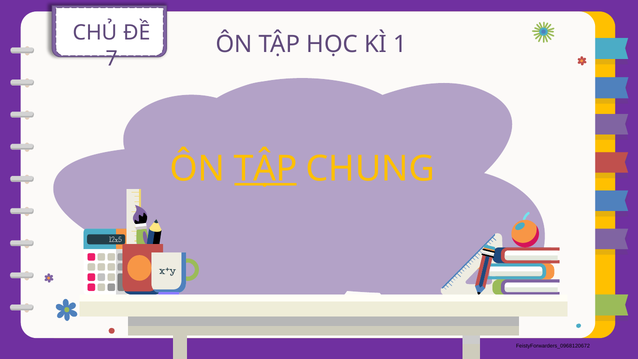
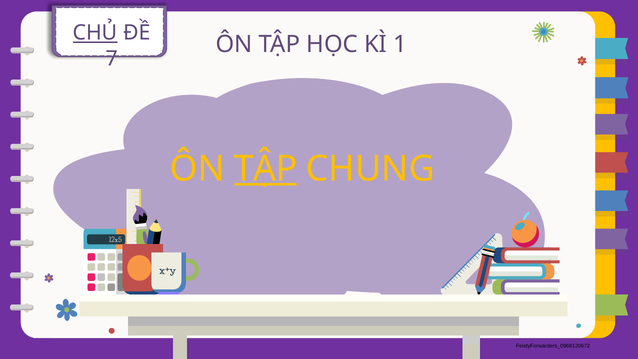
CHỦ underline: none -> present (95, 33)
